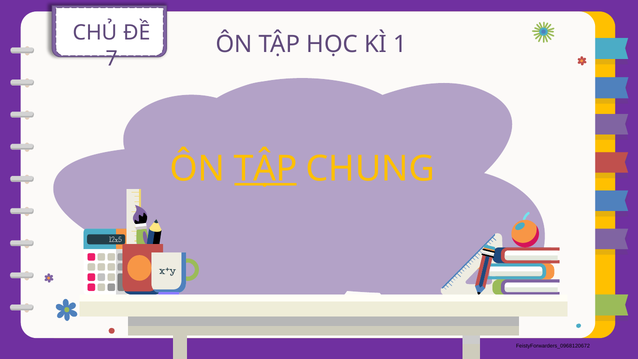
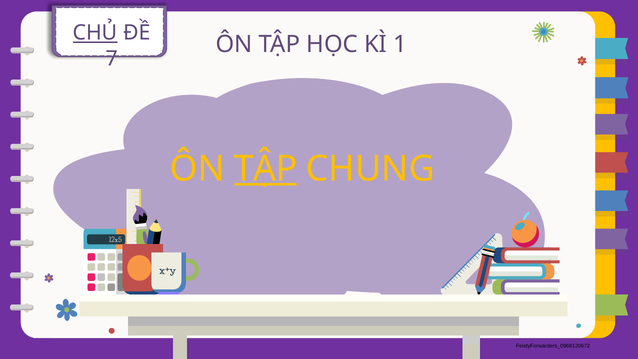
CHỦ underline: none -> present (95, 33)
